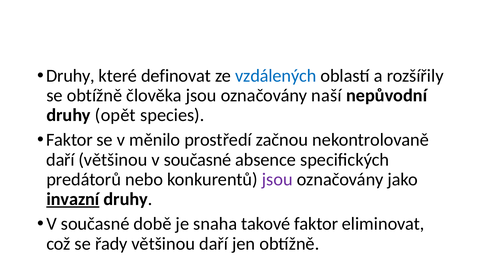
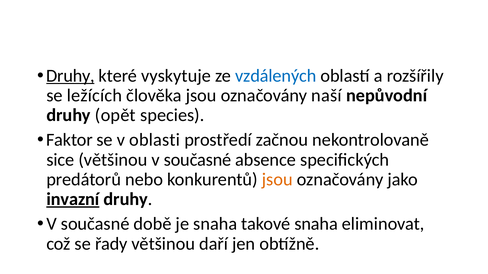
Druhy underline: none -> present (70, 76)
definovat: definovat -> vyskytuje (176, 76)
se obtížně: obtížně -> ležících (94, 96)
měnilo: měnilo -> oblasti (155, 140)
daří: daří -> sice (60, 160)
jsou colour: purple -> orange (277, 180)
takové faktor: faktor -> snaha (316, 224)
